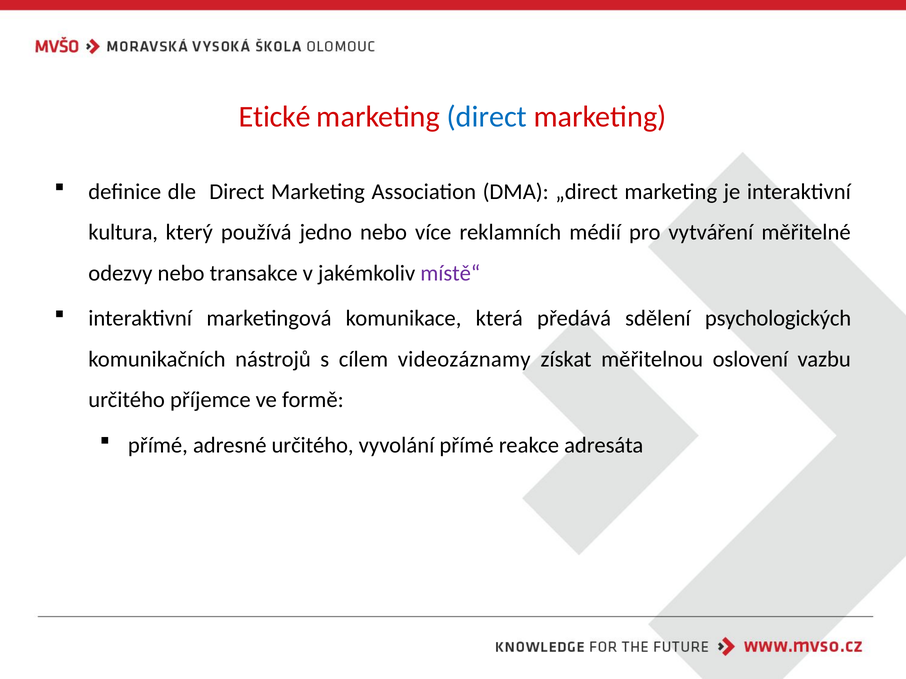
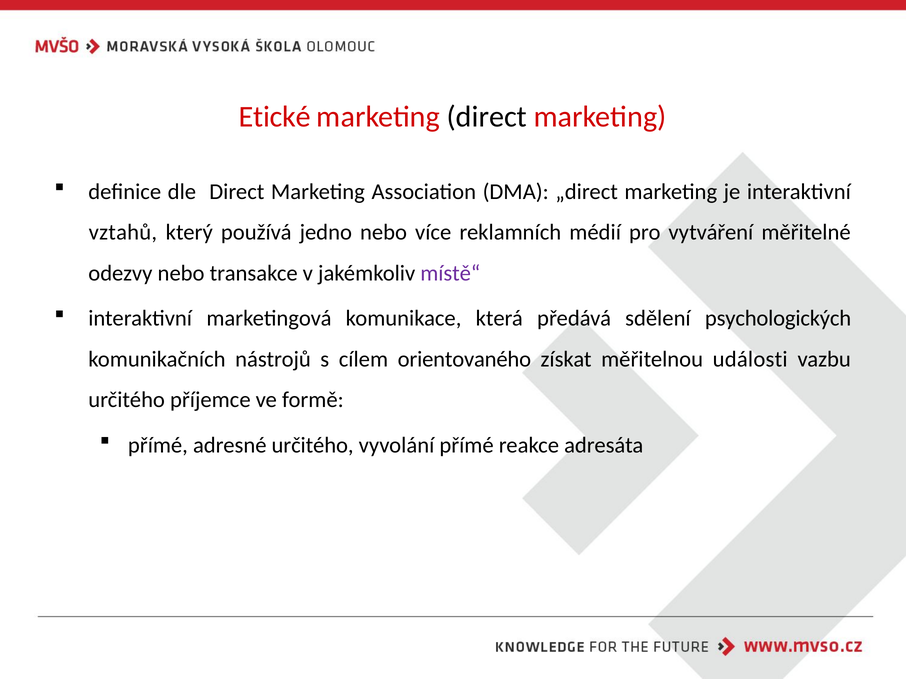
direct colour: blue -> black (487, 117)
kultura: kultura -> vztahů (123, 233)
videozáznamy: videozáznamy -> orientovaného (464, 359)
oslovení: oslovení -> události (750, 359)
